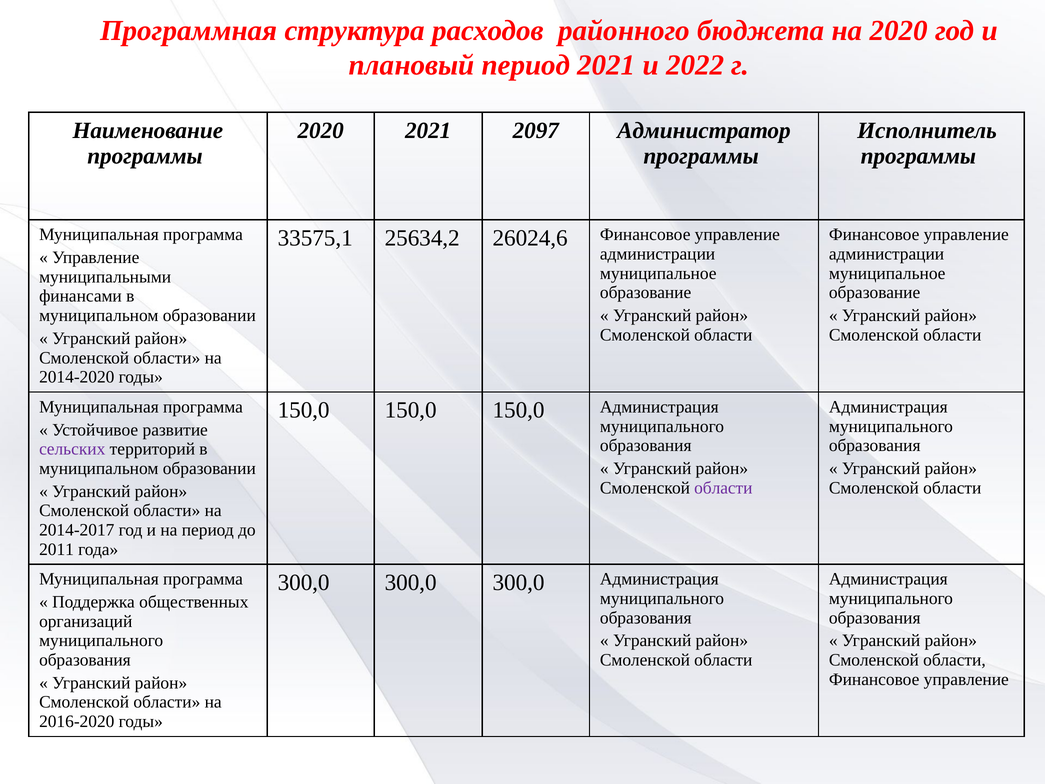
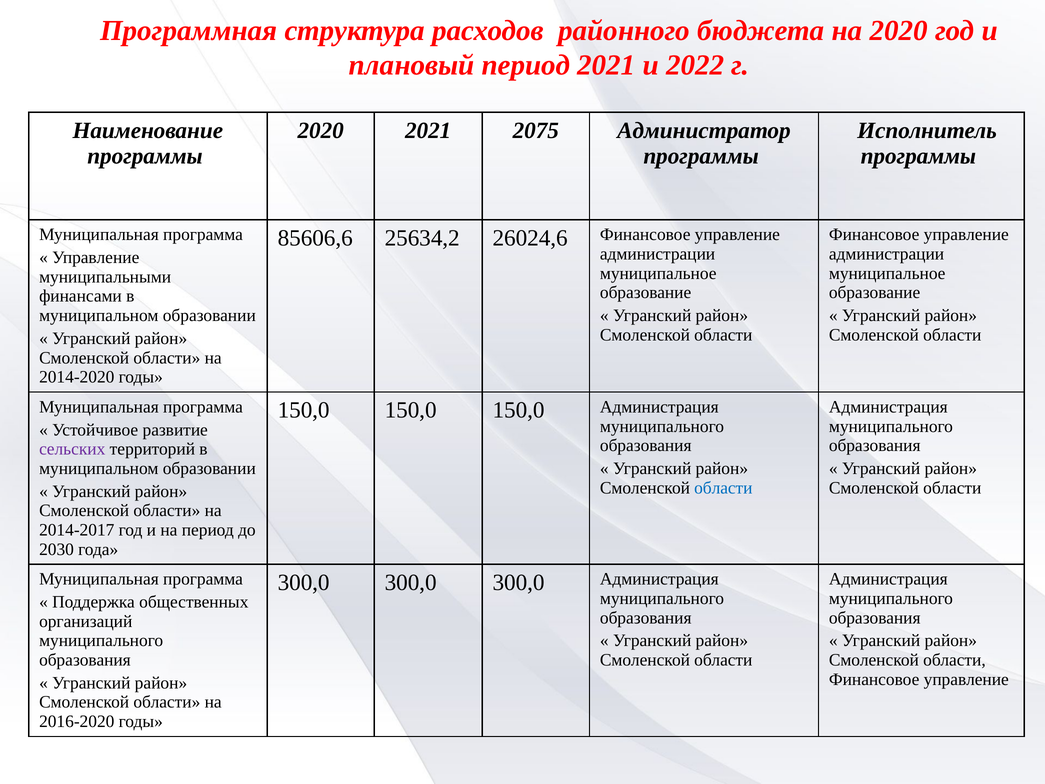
2097: 2097 -> 2075 (536, 130)
33575,1: 33575,1 -> 85606,6 (315, 238)
области colour: purple -> blue (723, 488)
2011: 2011 -> 2030 (57, 549)
